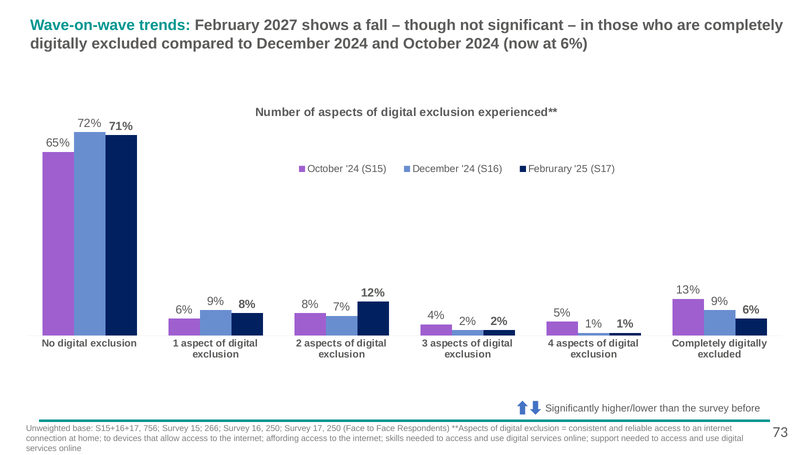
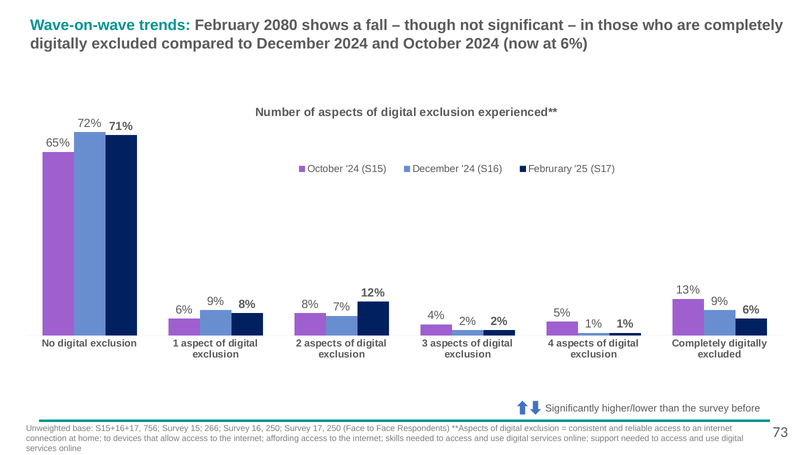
2027: 2027 -> 2080 (281, 25)
